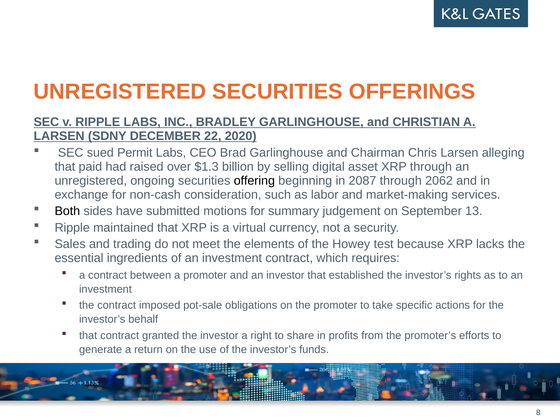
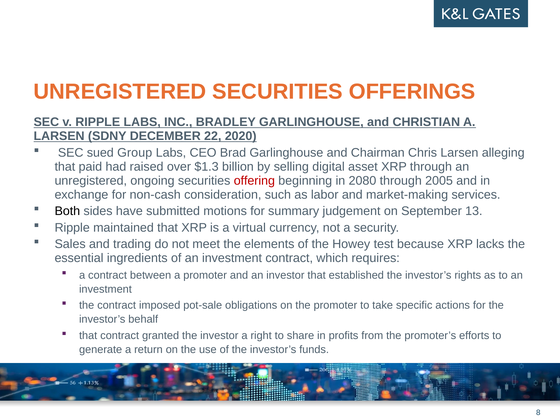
Permit: Permit -> Group (135, 153)
offering colour: black -> red (254, 181)
2087: 2087 -> 2080 (362, 181)
2062: 2062 -> 2005 (439, 181)
